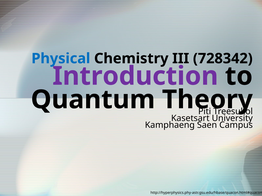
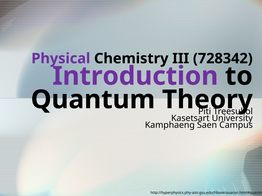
Physical colour: blue -> purple (61, 59)
